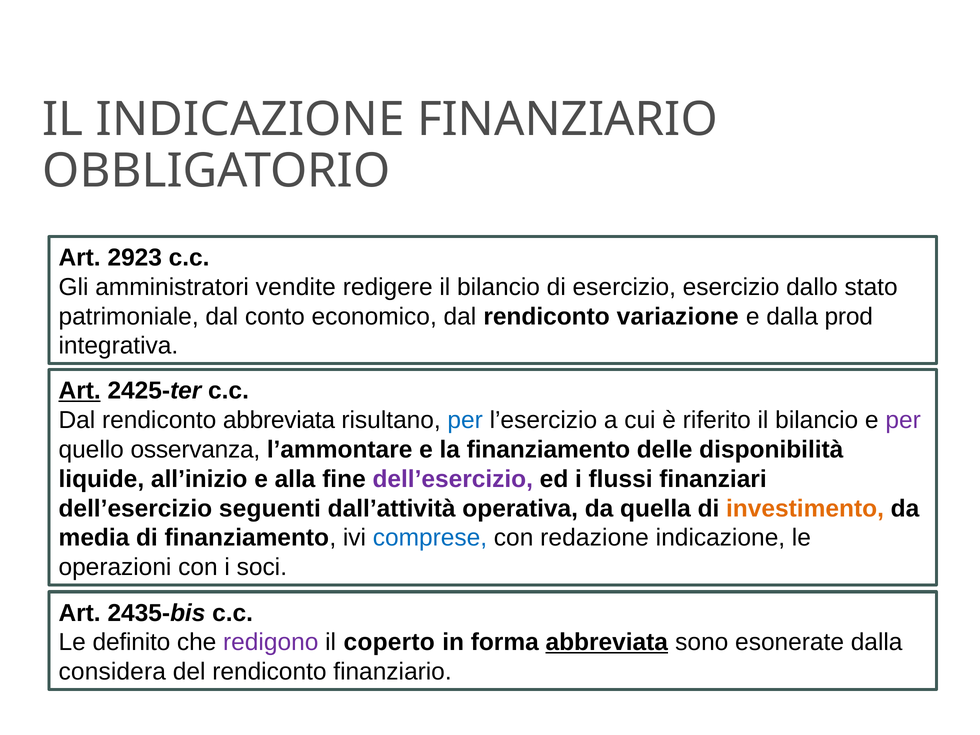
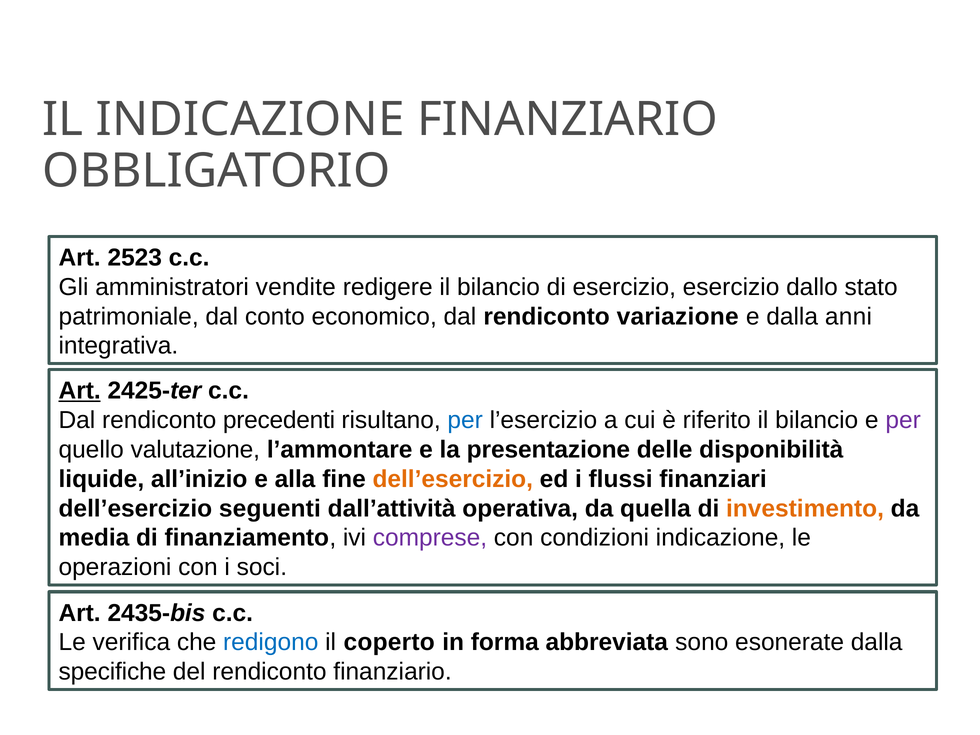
2923: 2923 -> 2523 (135, 258)
prod: prod -> anni (849, 317)
rendiconto abbreviata: abbreviata -> precedenti (279, 420)
osservanza: osservanza -> valutazione (195, 450)
la finanziamento: finanziamento -> presentazione (548, 450)
dell’esercizio colour: purple -> orange (453, 479)
comprese colour: blue -> purple (430, 538)
redazione: redazione -> condizioni (595, 538)
definito: definito -> verifica (131, 642)
redigono colour: purple -> blue (271, 642)
abbreviata underline: present -> none (607, 642)
considera: considera -> specifiche (112, 672)
